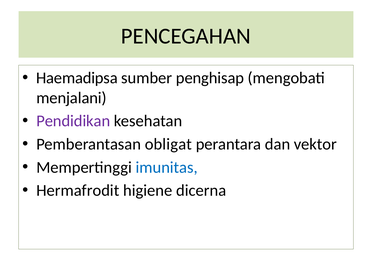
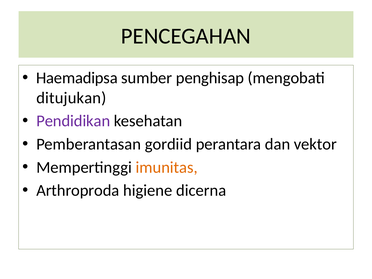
menjalani: menjalani -> ditujukan (71, 98)
obligat: obligat -> gordiid (168, 144)
imunitas colour: blue -> orange (167, 167)
Hermafrodit: Hermafrodit -> Arthroproda (78, 191)
